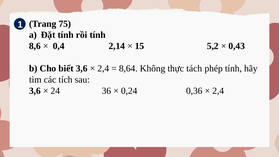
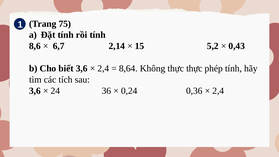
0,4: 0,4 -> 6,7 (59, 46)
thực tách: tách -> thực (194, 68)
